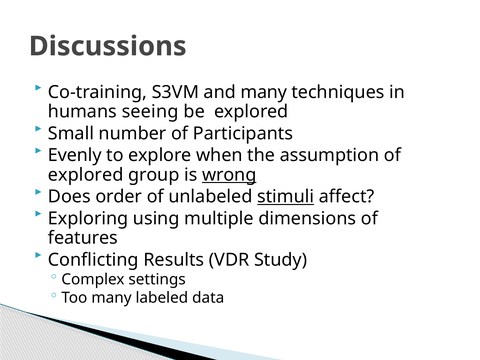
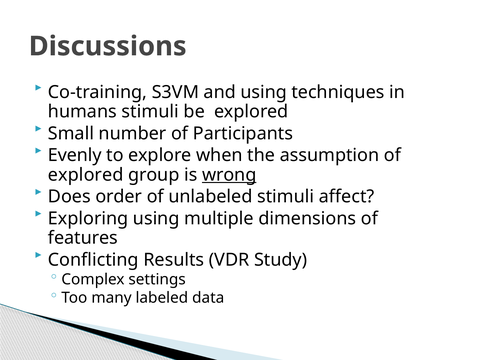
and many: many -> using (264, 92)
humans seeing: seeing -> stimuli (150, 112)
stimuli underline: present -> none (286, 197)
